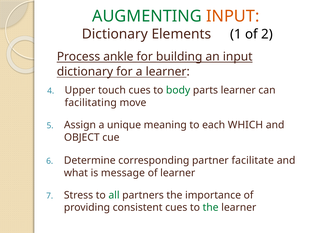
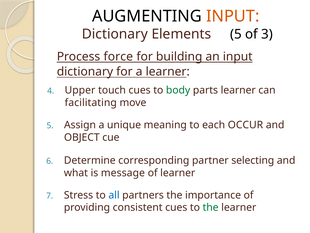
AUGMENTING colour: green -> black (147, 16)
Elements 1: 1 -> 5 (236, 34)
2: 2 -> 3 (267, 34)
ankle: ankle -> force (118, 56)
WHICH: WHICH -> OCCUR (245, 125)
facilitate: facilitate -> selecting (253, 160)
all colour: green -> blue (114, 195)
